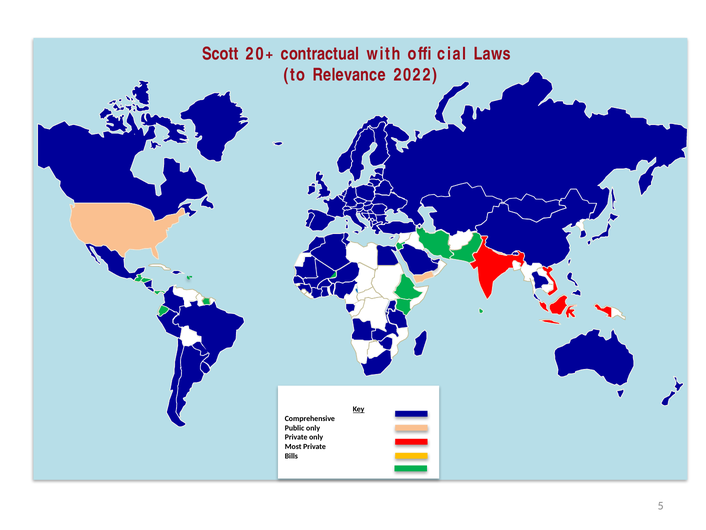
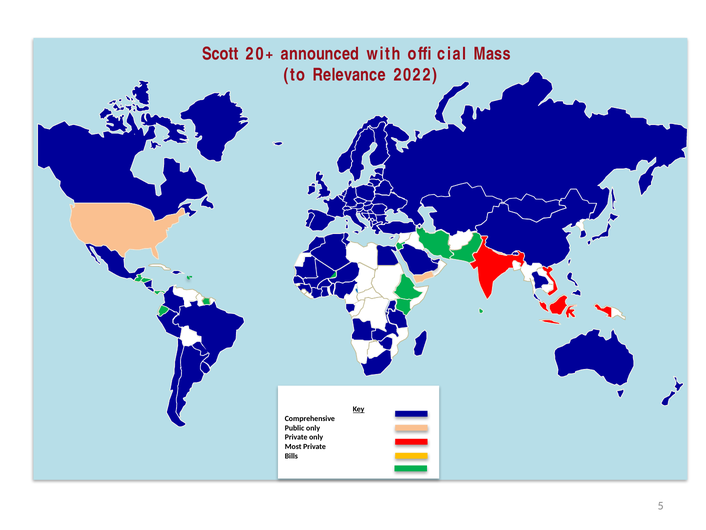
contractual: contractual -> announced (320, 54)
Laws: Laws -> Mass (492, 54)
